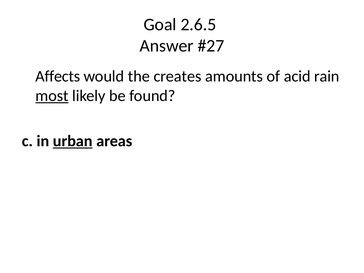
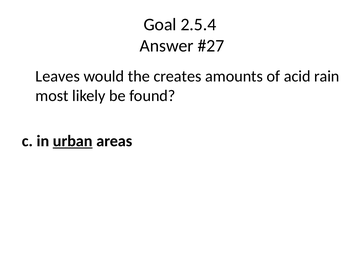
2.6.5: 2.6.5 -> 2.5.4 (198, 25)
Affects: Affects -> Leaves (58, 76)
most underline: present -> none (52, 96)
